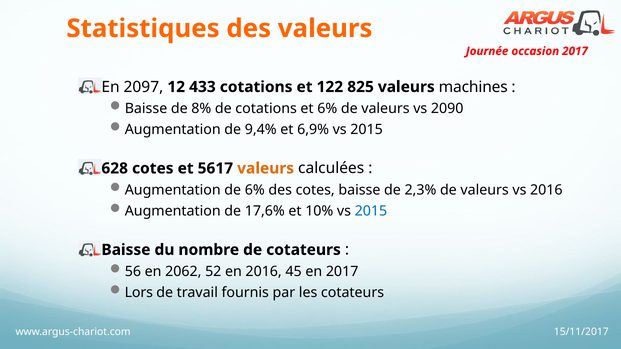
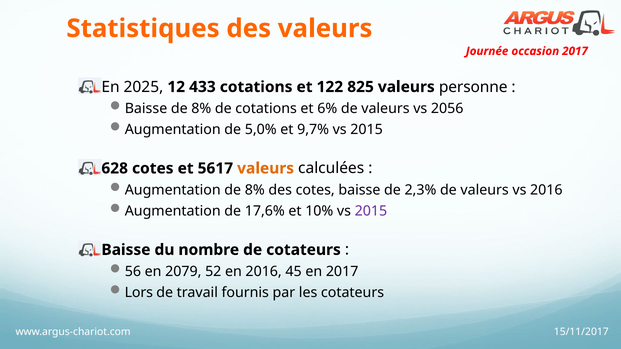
2097: 2097 -> 2025 (143, 87)
machines: machines -> personne (473, 87)
2090: 2090 -> 2056 (447, 109)
9,4%: 9,4% -> 5,0% (261, 130)
6,9%: 6,9% -> 9,7% (313, 130)
Augmentation de 6%: 6% -> 8% (255, 190)
2015 colour: blue -> purple (371, 211)
2062: 2062 -> 2079 (183, 272)
